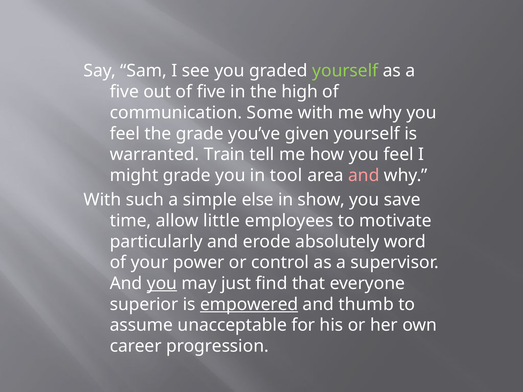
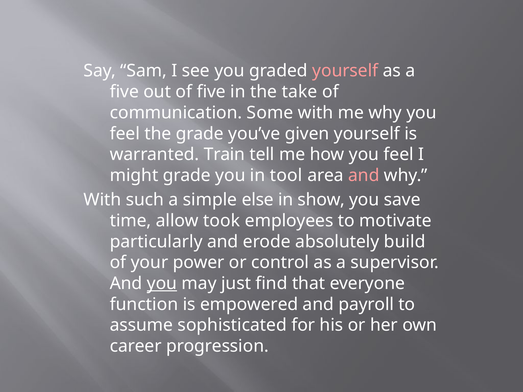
yourself colour: light green -> pink (345, 71)
high: high -> take (300, 92)
little: little -> took (222, 221)
word: word -> build (405, 242)
superior: superior -> function (144, 305)
empowered underline: present -> none (249, 305)
thumb: thumb -> payroll (366, 305)
unacceptable: unacceptable -> sophisticated (232, 325)
